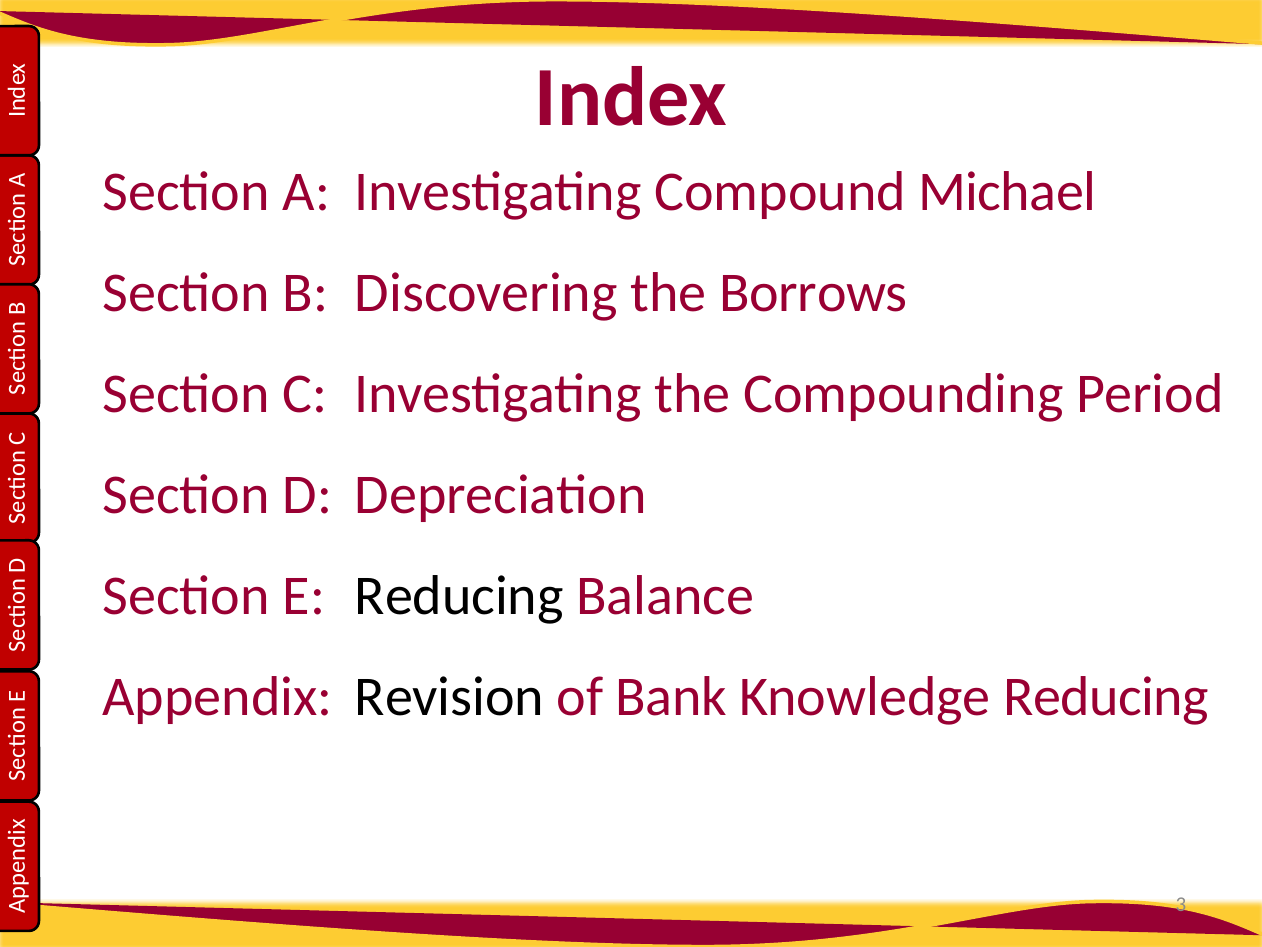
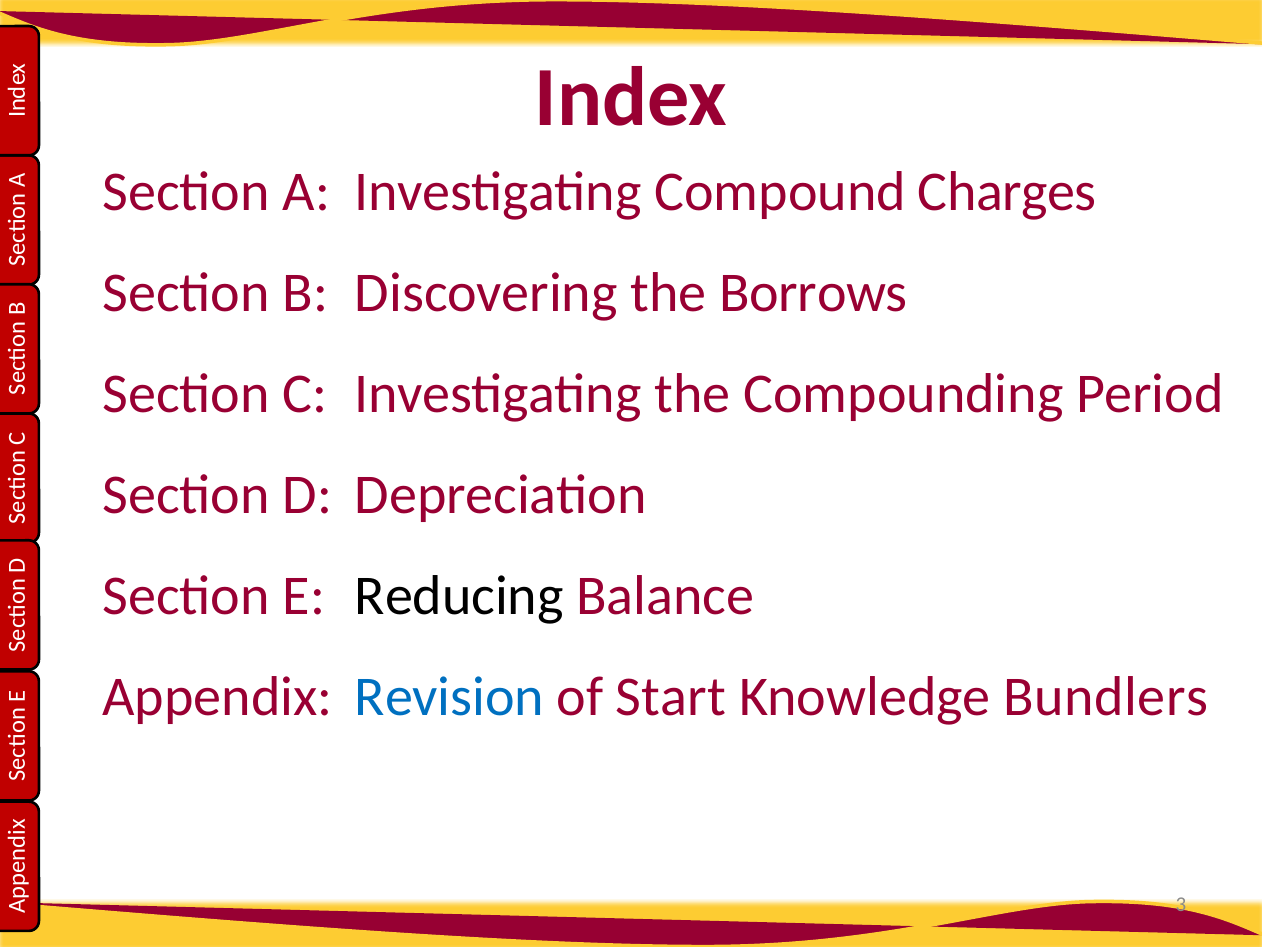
Michael: Michael -> Charges (1007, 192)
Revision colour: black -> blue (449, 696)
Bank: Bank -> Start (671, 696)
Knowledge Reducing: Reducing -> Bundlers (1106, 696)
